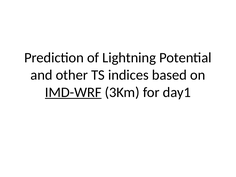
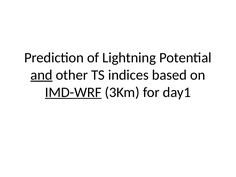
and underline: none -> present (41, 75)
